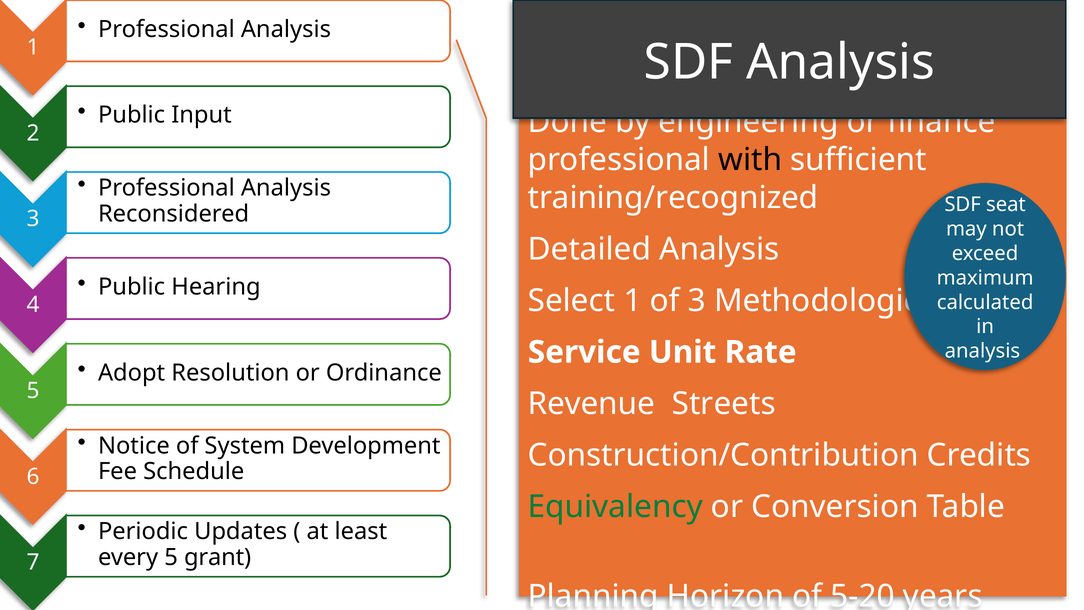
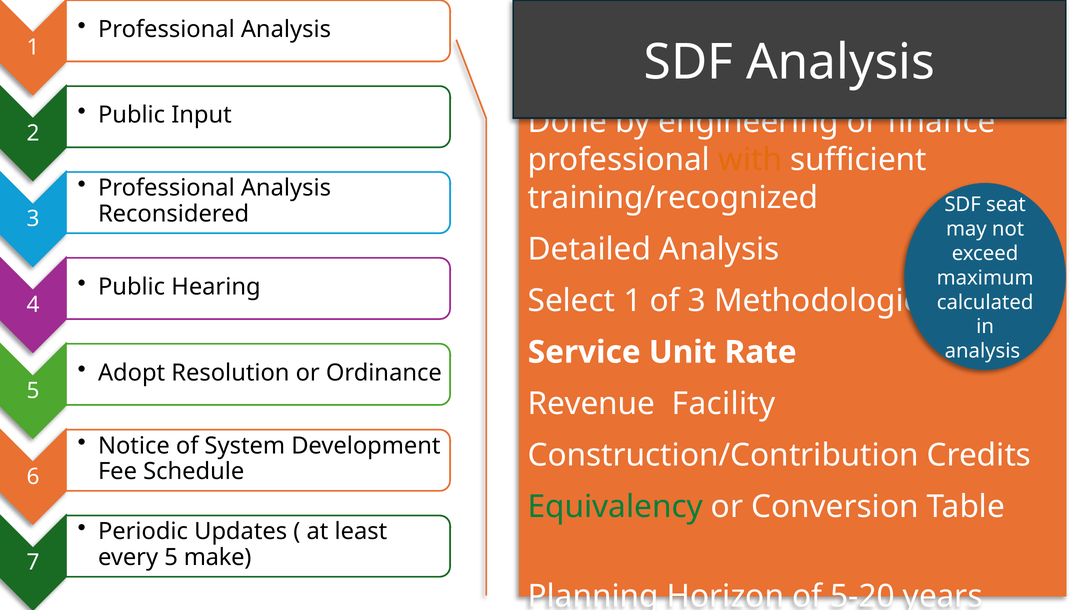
with colour: black -> orange (750, 160)
Streets: Streets -> Facility (724, 404)
grant: grant -> make (218, 557)
